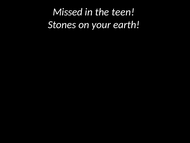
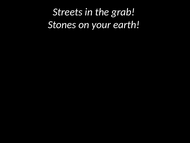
Missed: Missed -> Streets (68, 12)
teen: teen -> grab (123, 12)
